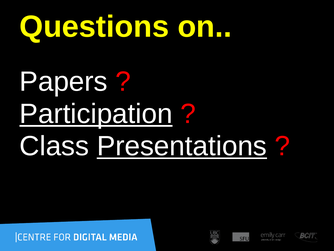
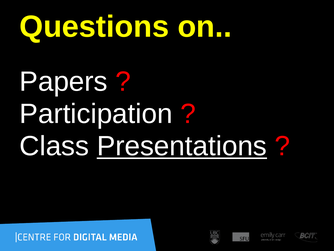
Participation underline: present -> none (96, 114)
